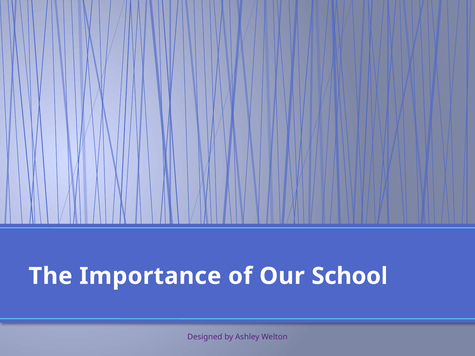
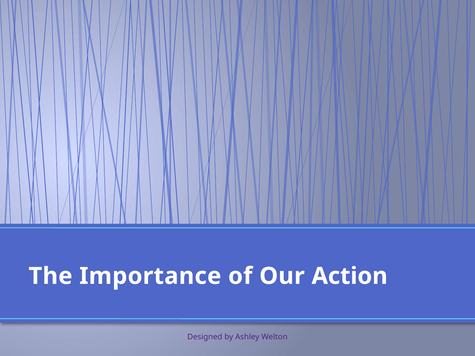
School: School -> Action (350, 276)
